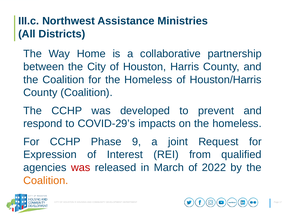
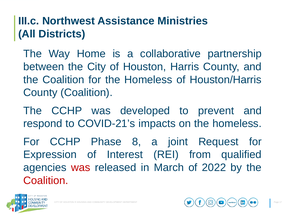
COVID-29’s: COVID-29’s -> COVID-21’s (106, 124)
9: 9 -> 8 (137, 142)
Coalition colour: orange -> red (46, 181)
